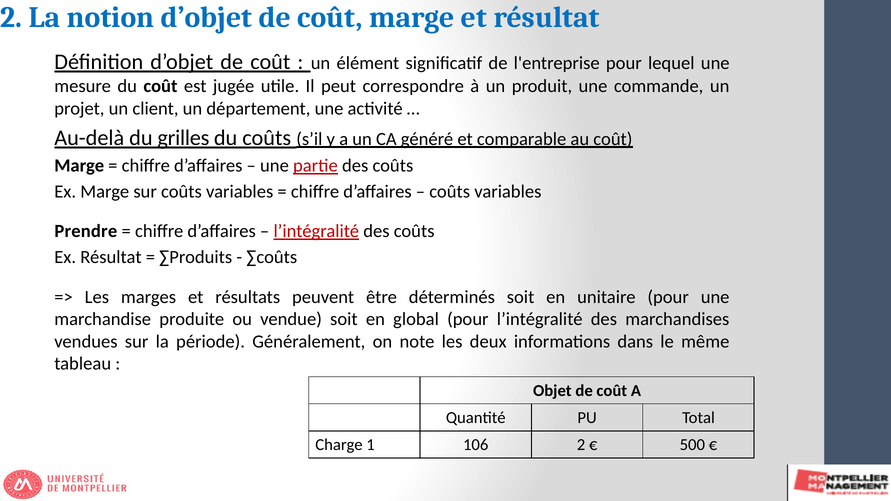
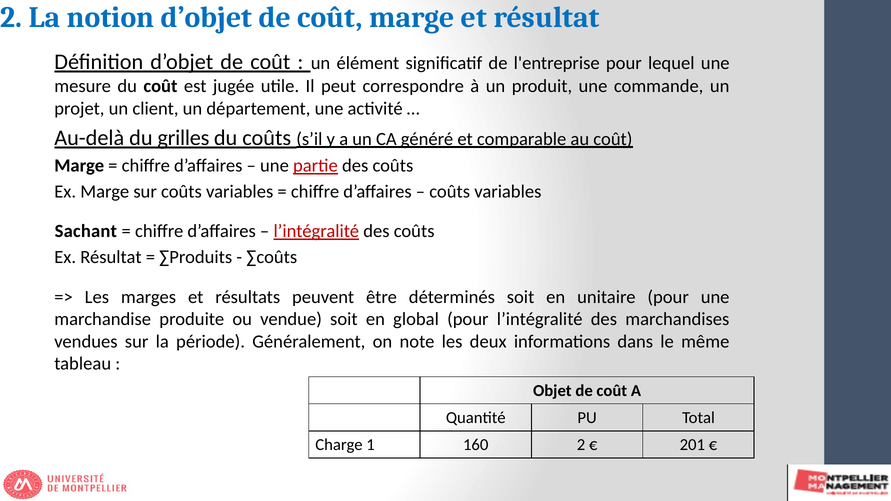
Prendre: Prendre -> Sachant (86, 231)
106: 106 -> 160 (476, 445)
500: 500 -> 201 (692, 445)
